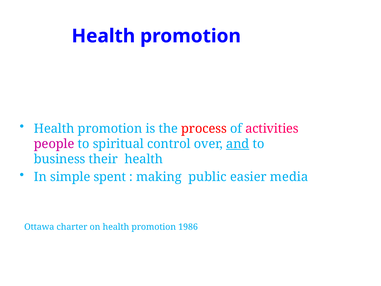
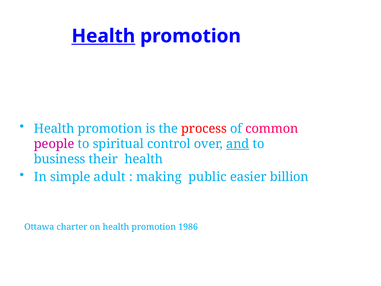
Health underline: none -> present (103, 36)
activities: activities -> common (272, 129)
spent: spent -> adult (110, 177)
media: media -> billion (289, 177)
